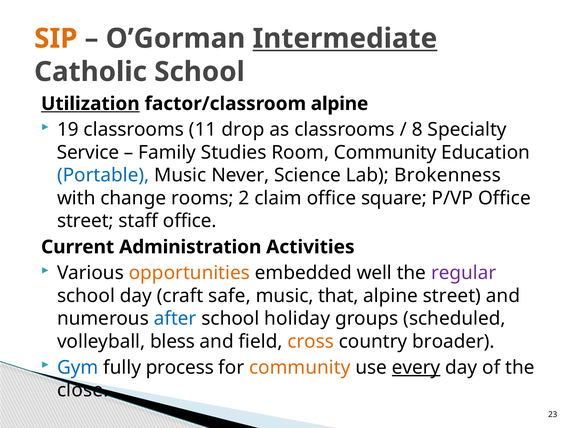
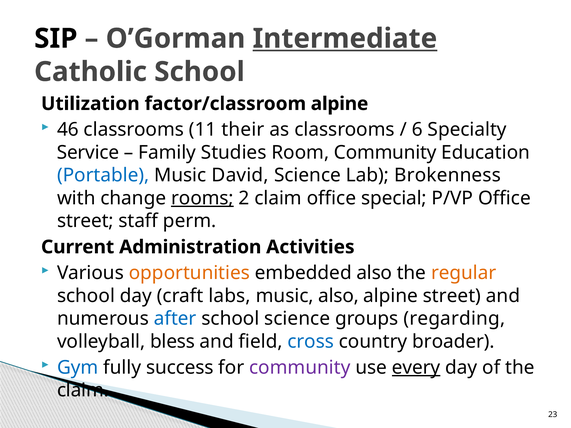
SIP colour: orange -> black (56, 39)
Utilization underline: present -> none (90, 104)
19: 19 -> 46 (68, 130)
drop: drop -> their (243, 130)
8: 8 -> 6 (417, 130)
Never: Never -> David (240, 175)
rooms underline: none -> present (202, 198)
square: square -> special (394, 198)
staff office: office -> perm (190, 221)
embedded well: well -> also (374, 273)
regular colour: purple -> orange (464, 273)
safe: safe -> labs (230, 296)
music that: that -> also (338, 296)
school holiday: holiday -> science (297, 319)
scheduled: scheduled -> regarding (454, 319)
cross colour: orange -> blue (311, 342)
process: process -> success (180, 368)
community colour: orange -> purple (300, 368)
close: close -> claim (83, 391)
